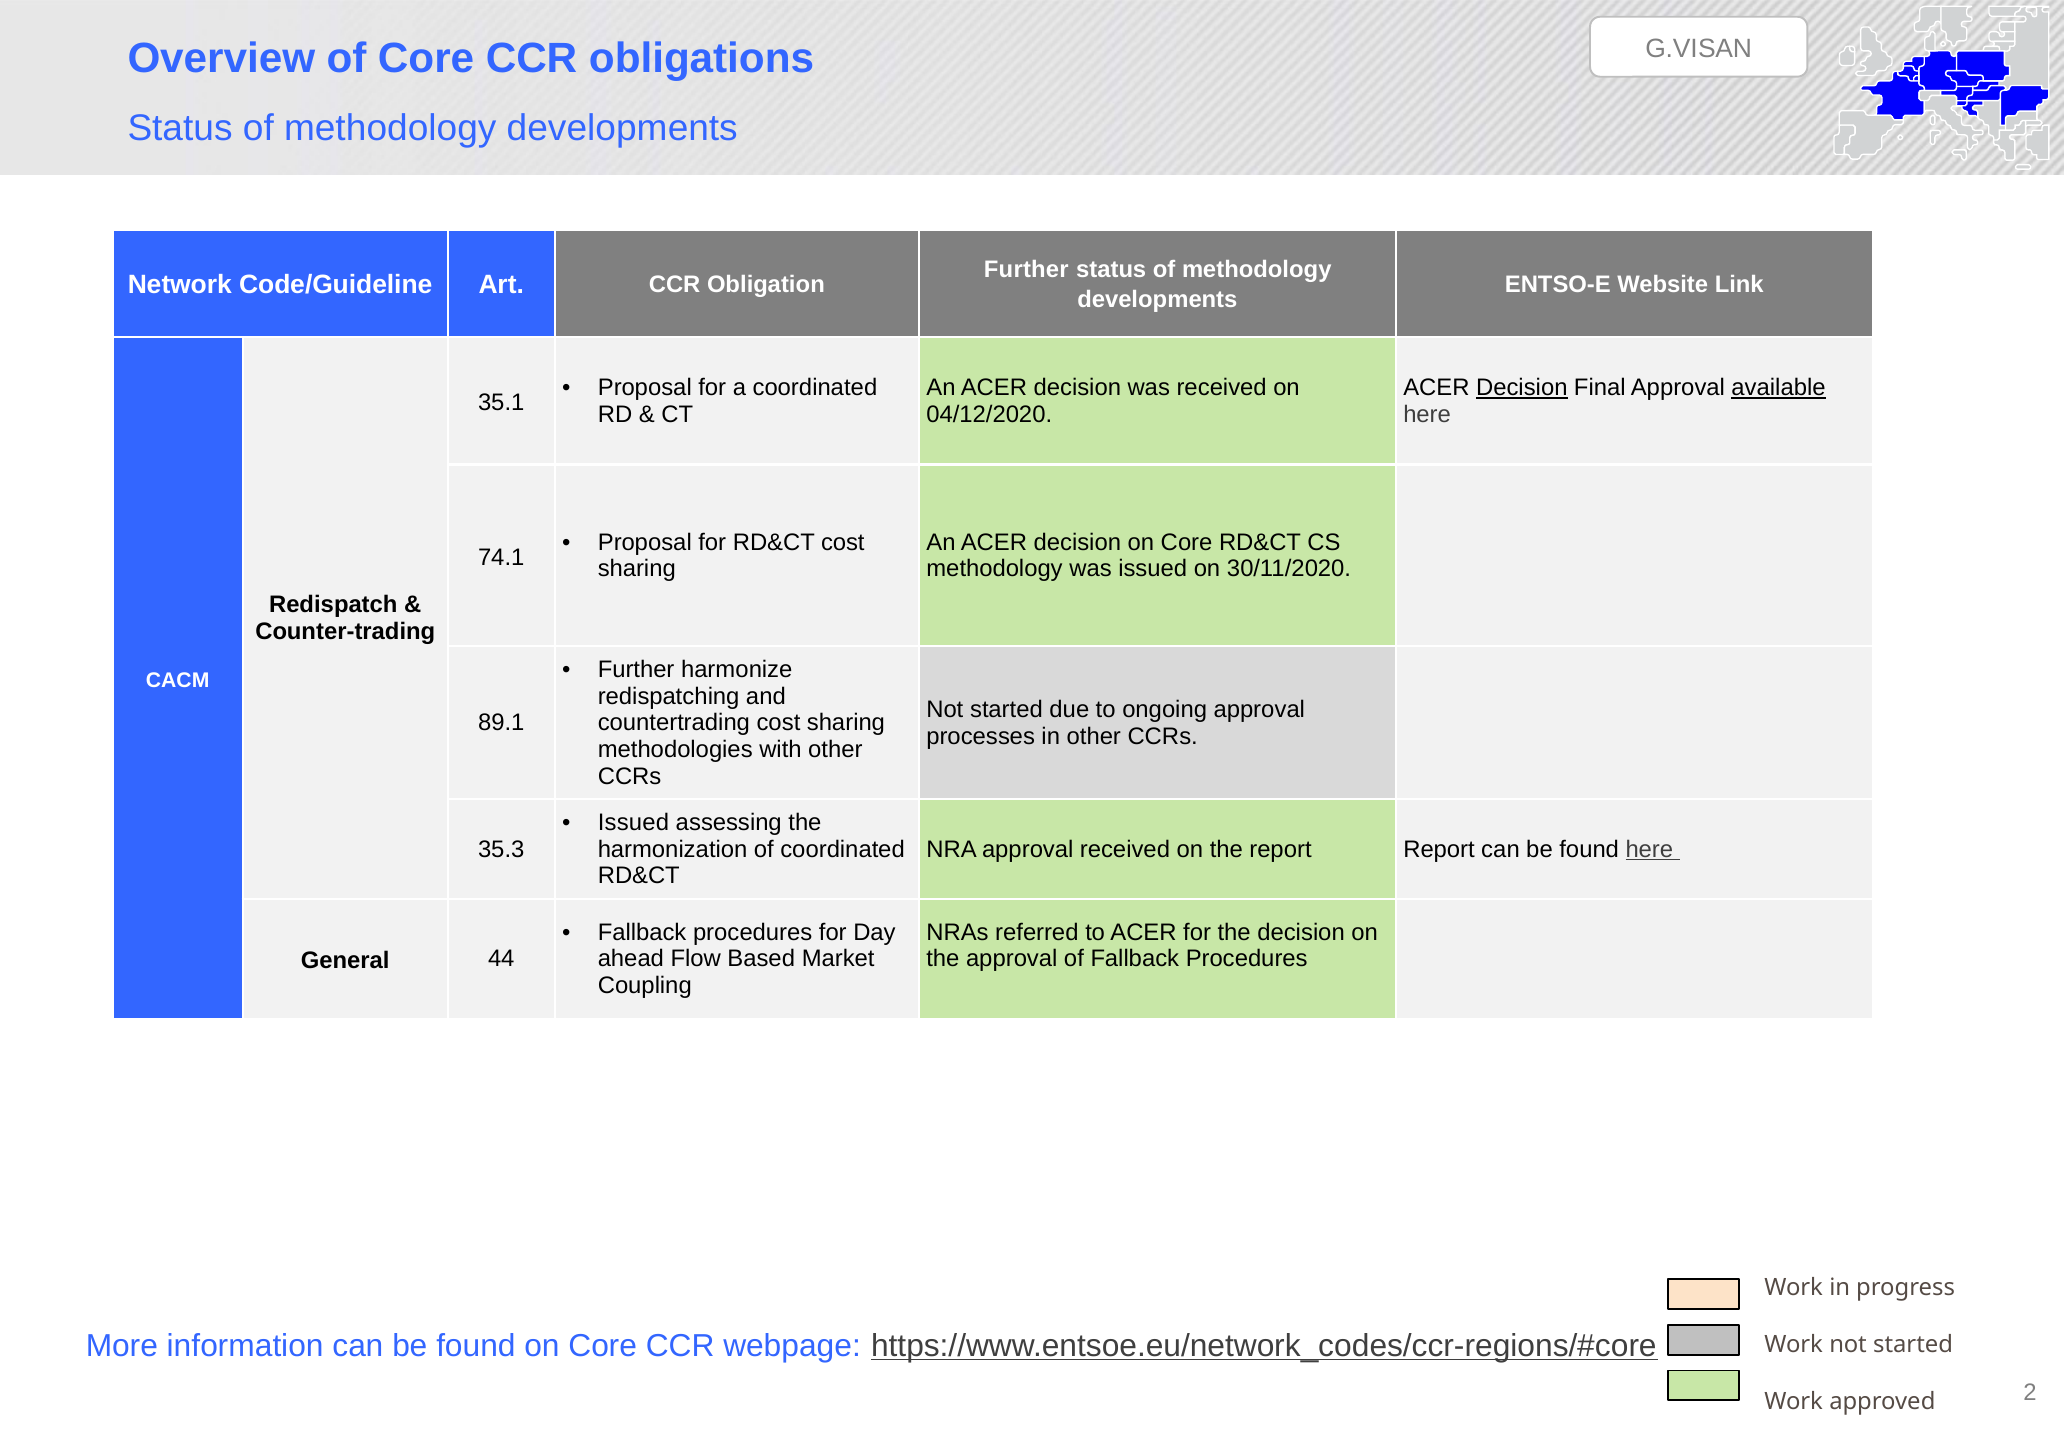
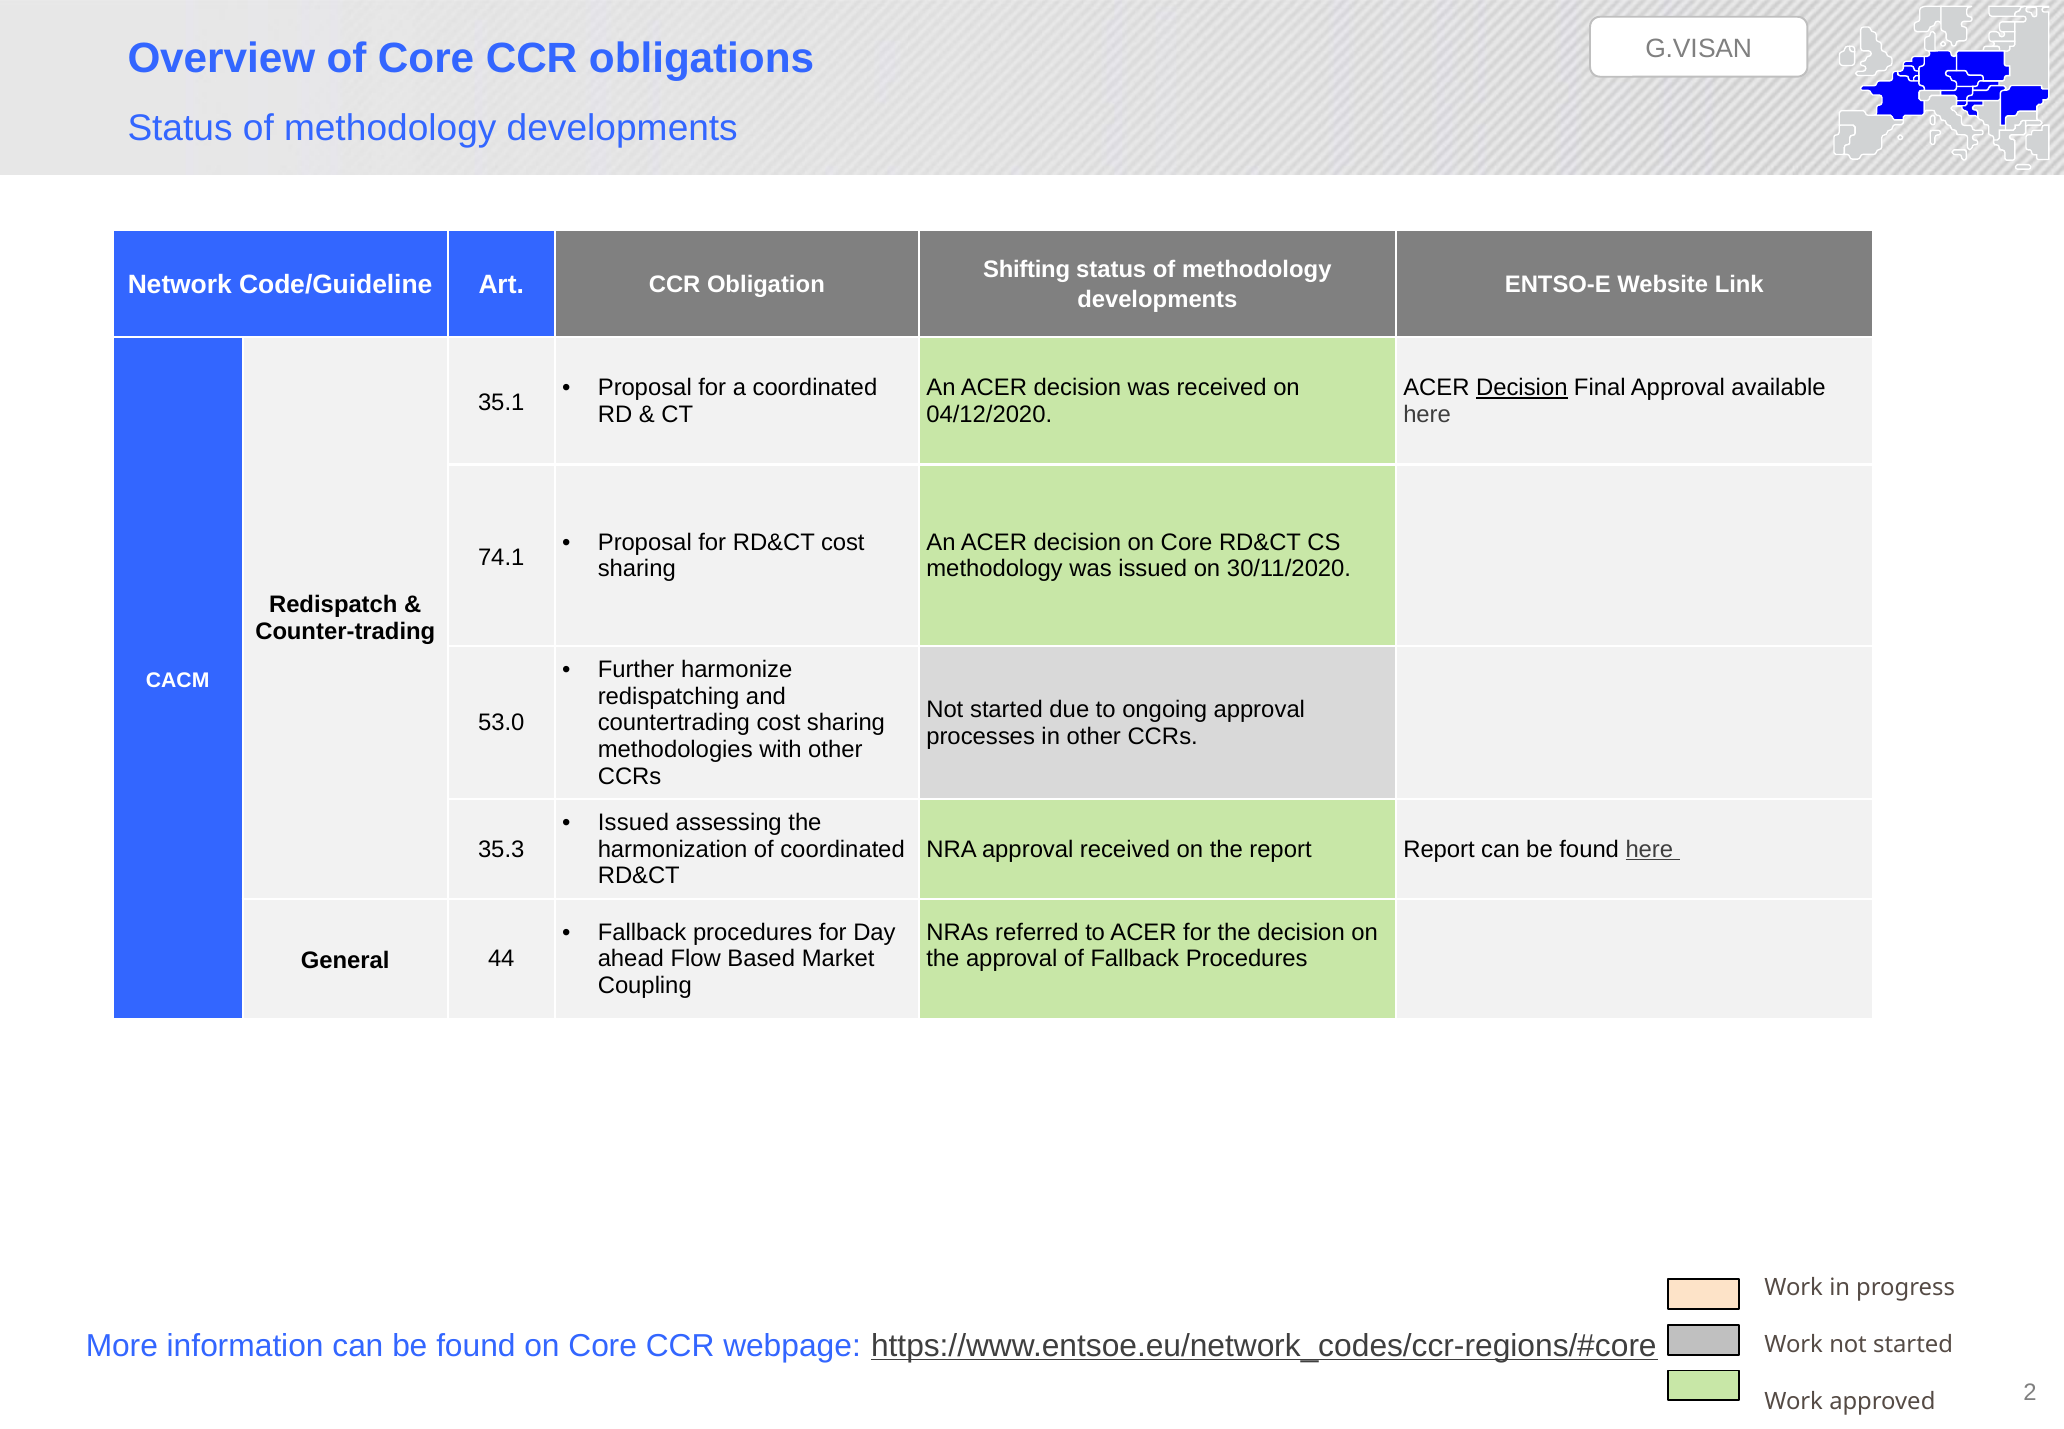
Further: Further -> Shifting (1027, 269)
available underline: present -> none (1779, 388)
89.1: 89.1 -> 53.0 (501, 723)
